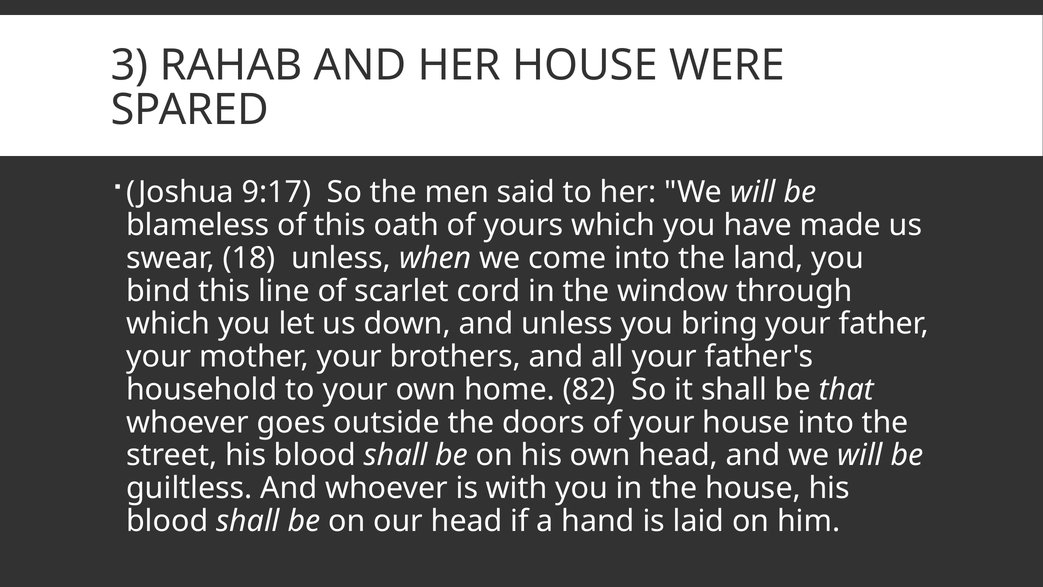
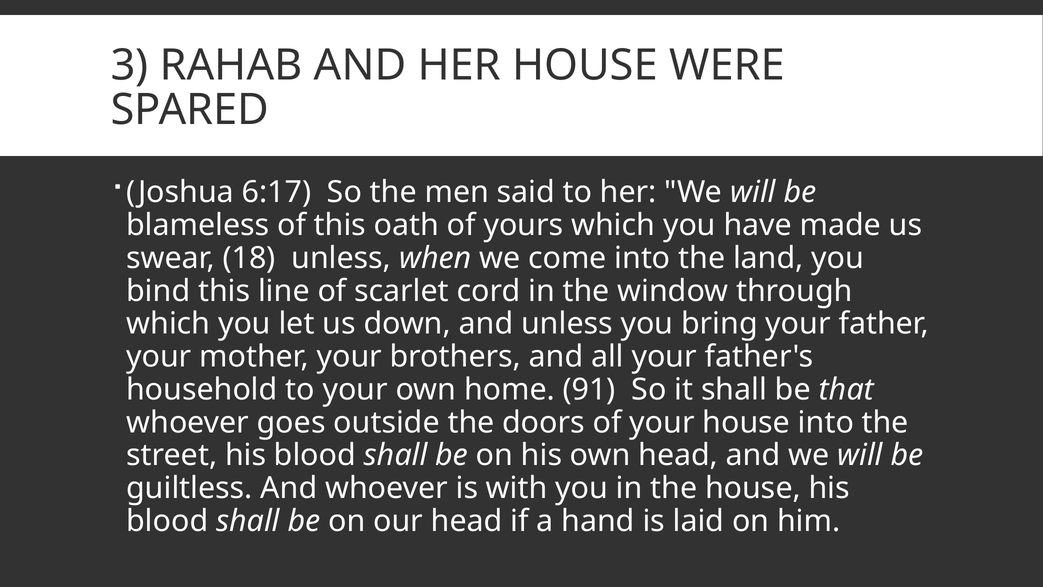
9:17: 9:17 -> 6:17 (276, 192)
82: 82 -> 91 (589, 389)
